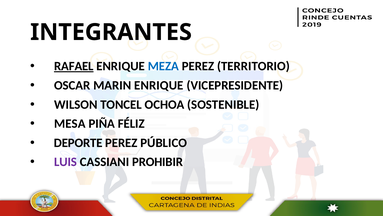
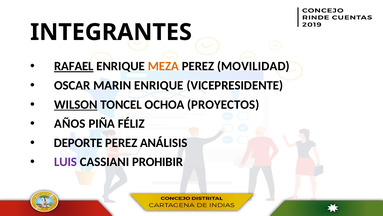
MEZA colour: blue -> orange (163, 66)
TERRITORIO: TERRITORIO -> MOVILIDAD (253, 66)
WILSON underline: none -> present (76, 104)
SOSTENIBLE: SOSTENIBLE -> PROYECTOS (223, 104)
MESA: MESA -> AÑOS (70, 123)
PÚBLICO: PÚBLICO -> ANÁLISIS (164, 143)
